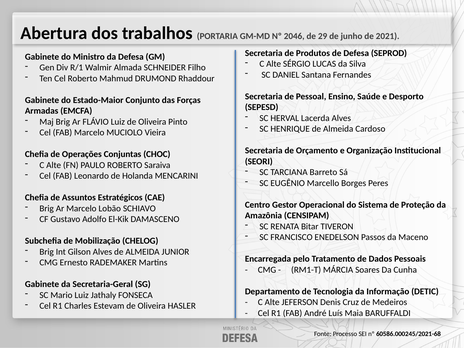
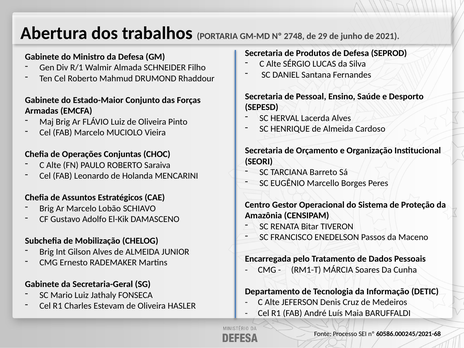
2046: 2046 -> 2748 (294, 36)
